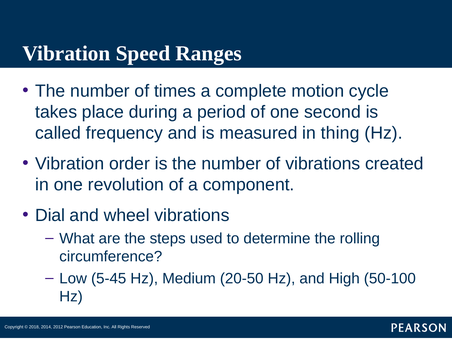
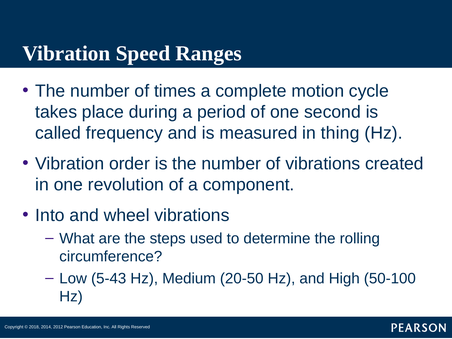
Dial: Dial -> Into (50, 215)
5-45: 5-45 -> 5-43 (109, 278)
